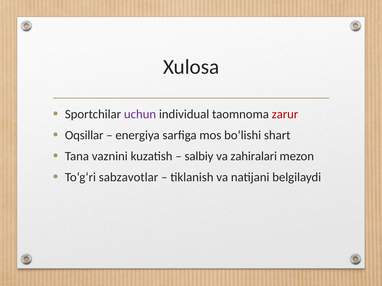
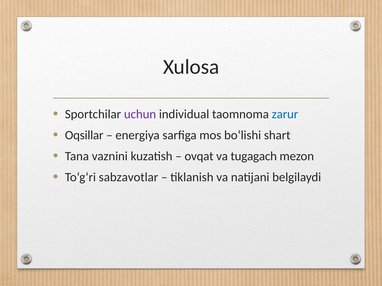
zarur colour: red -> blue (285, 114)
salbiy: salbiy -> ovqat (199, 156)
zahiralari: zahiralari -> tugagach (254, 156)
